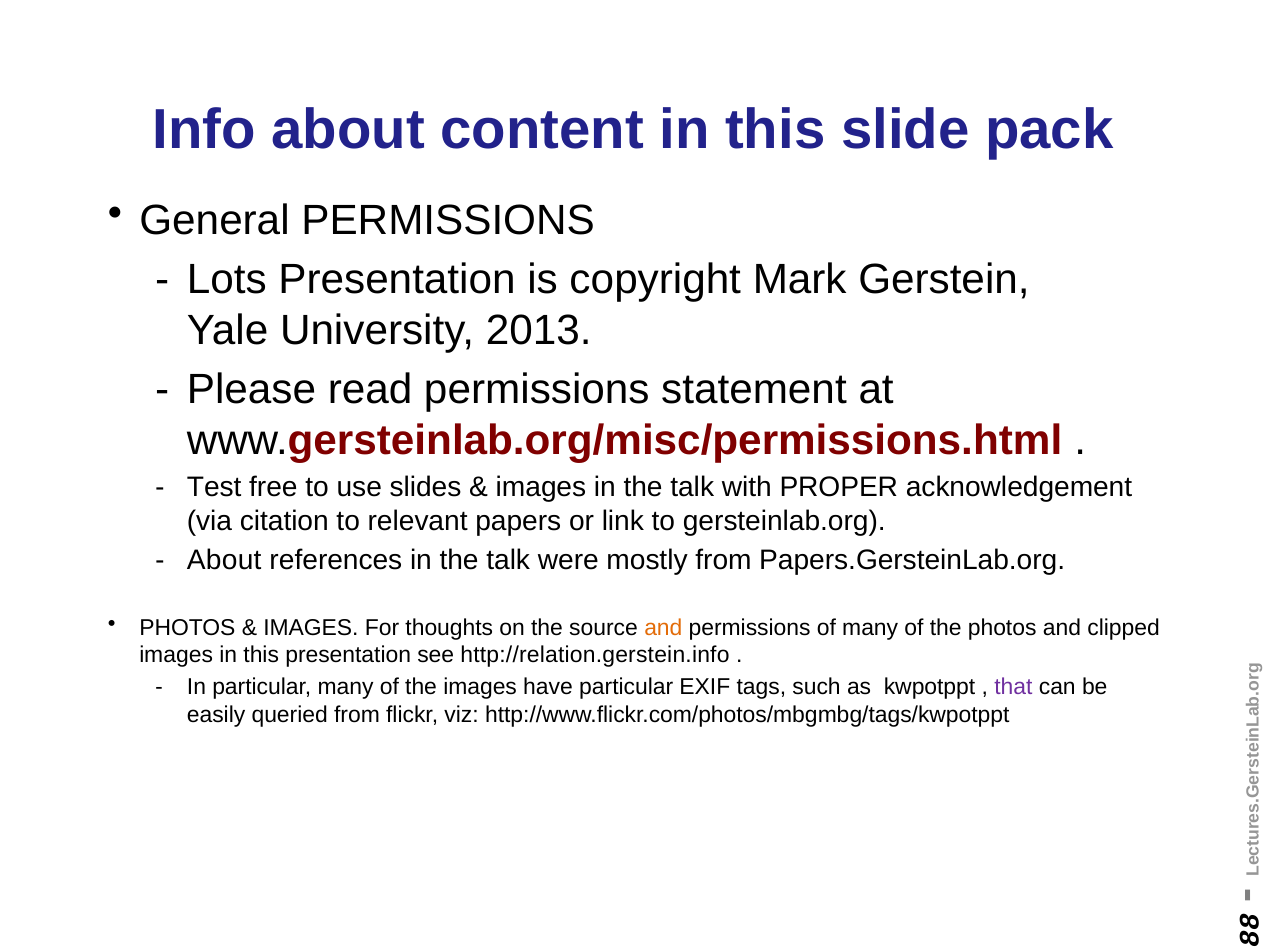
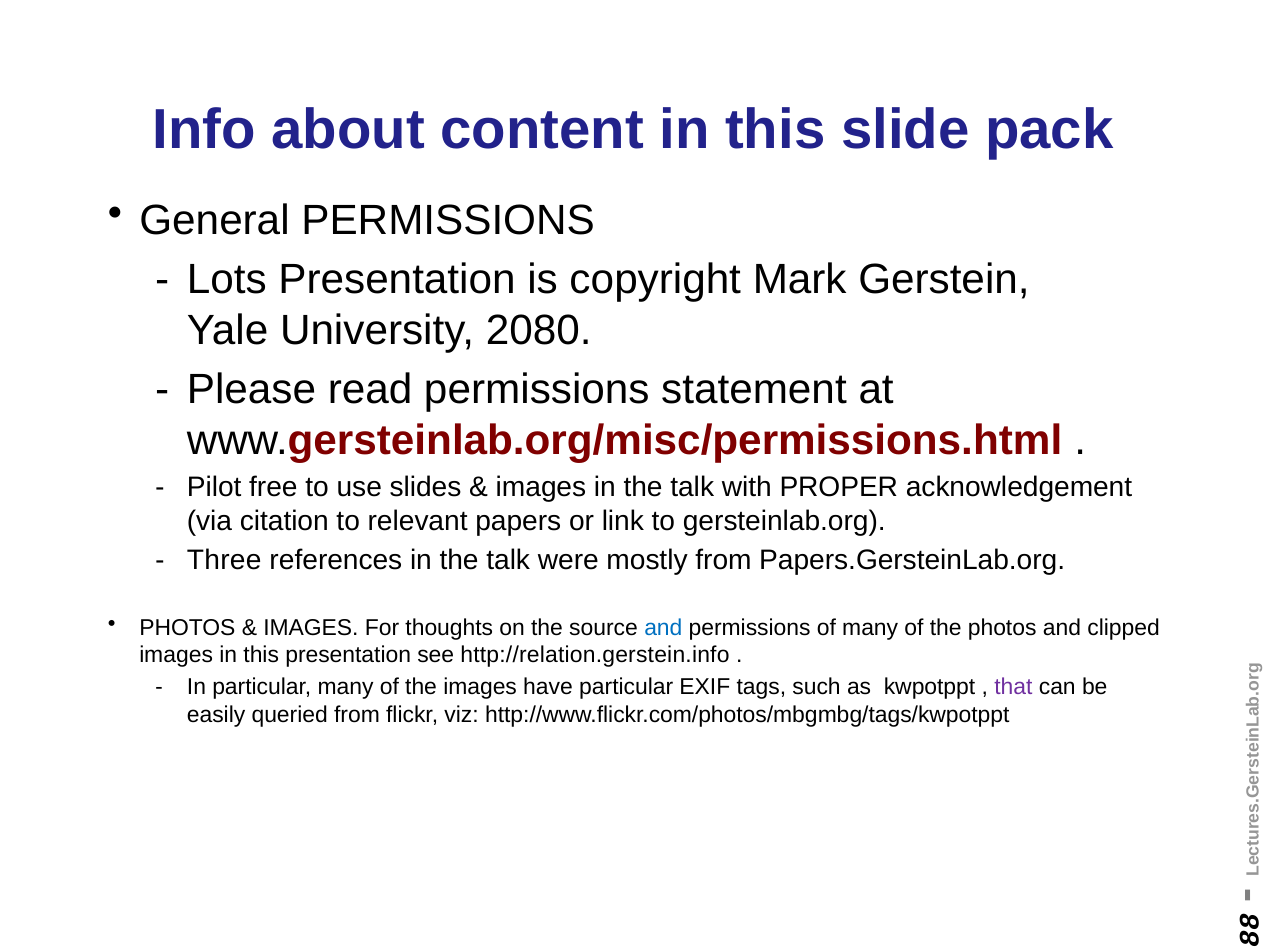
2013: 2013 -> 2080 (539, 331)
Test: Test -> Pilot (214, 487)
About: About -> Three (224, 561)
and colour: orange -> blue (663, 628)
